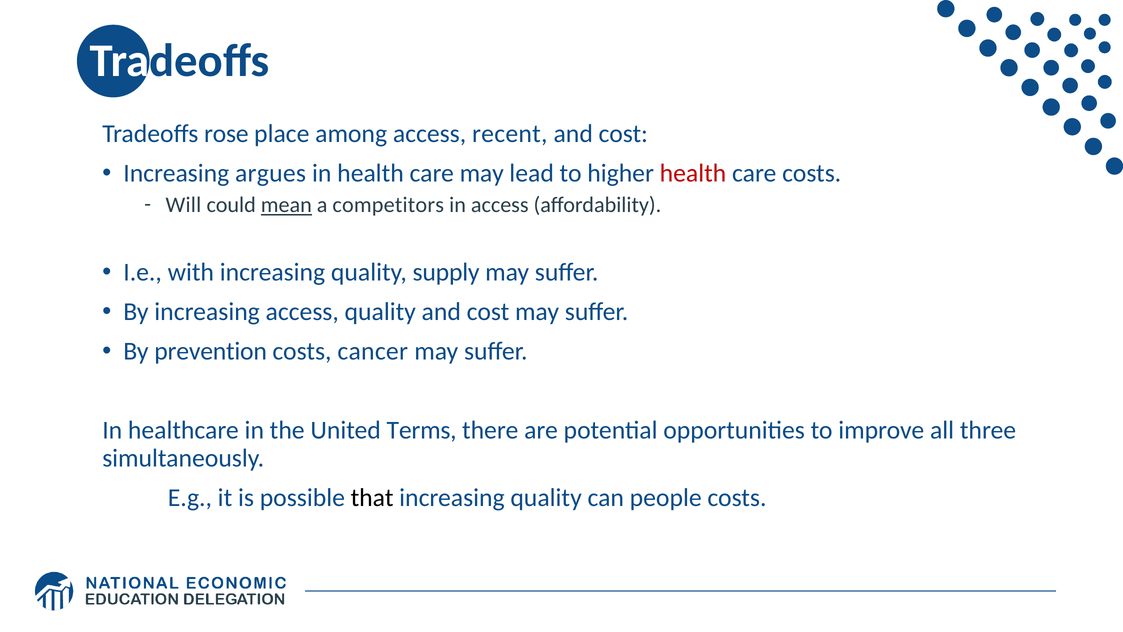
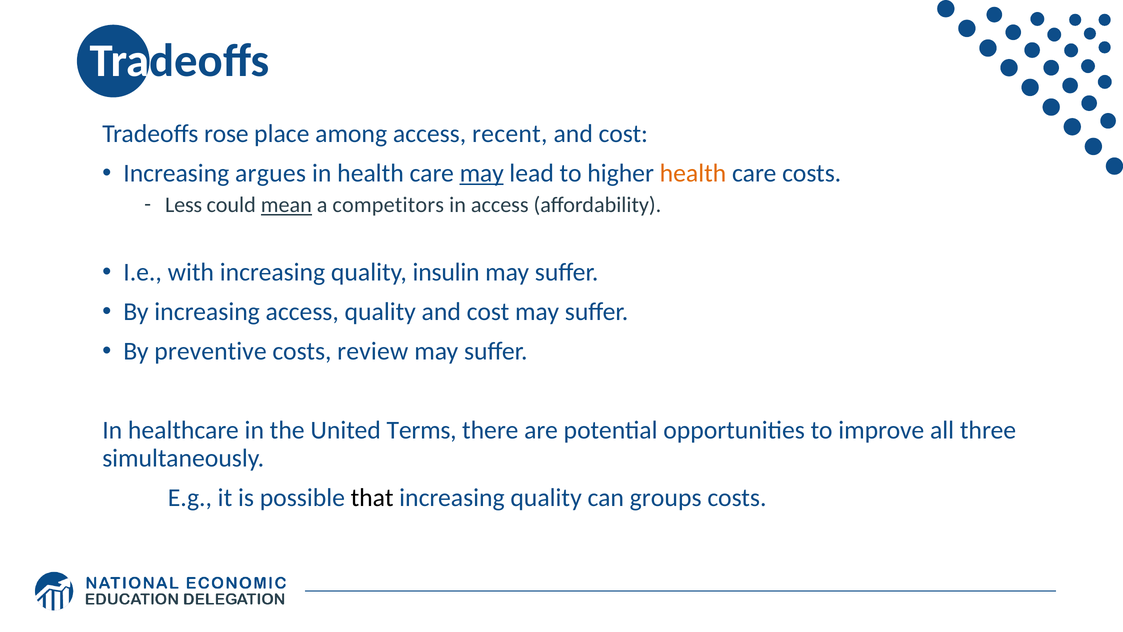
may underline: none -> present (482, 173)
health colour: red -> orange (693, 173)
Will: Will -> Less (184, 205)
supply: supply -> insulin (446, 272)
prevention: prevention -> preventive (211, 351)
cancer: cancer -> review (373, 351)
people: people -> groups (666, 498)
